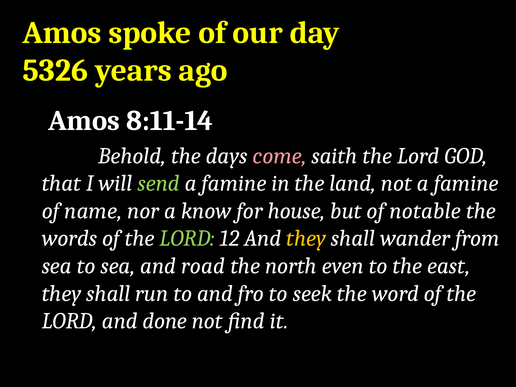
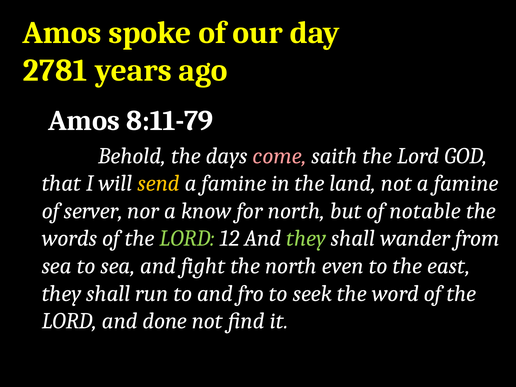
5326: 5326 -> 2781 (55, 71)
8:11-14: 8:11-14 -> 8:11-79 (170, 121)
send colour: light green -> yellow (159, 183)
name: name -> server (93, 211)
for house: house -> north (296, 211)
they colour: yellow -> light green (306, 238)
road: road -> fight (203, 266)
